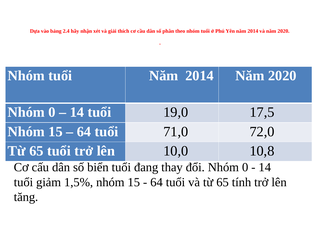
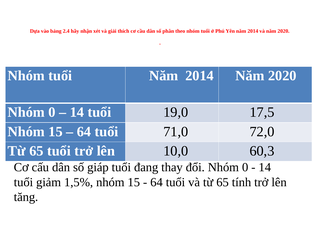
10,8: 10,8 -> 60,3 (262, 151)
biển: biển -> giáp (98, 167)
